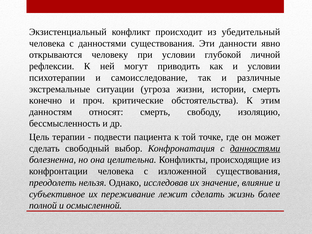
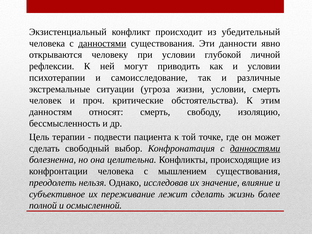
данностями underline: none -> present (102, 43)
жизни истории: истории -> условии (229, 89)
конечно: конечно -> человек (45, 101)
изложенной: изложенной -> мышлением (182, 171)
